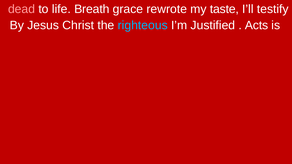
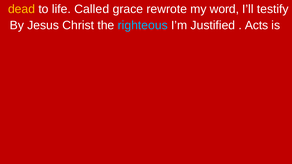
dead colour: pink -> yellow (22, 9)
Breath: Breath -> Called (92, 9)
taste: taste -> word (224, 9)
